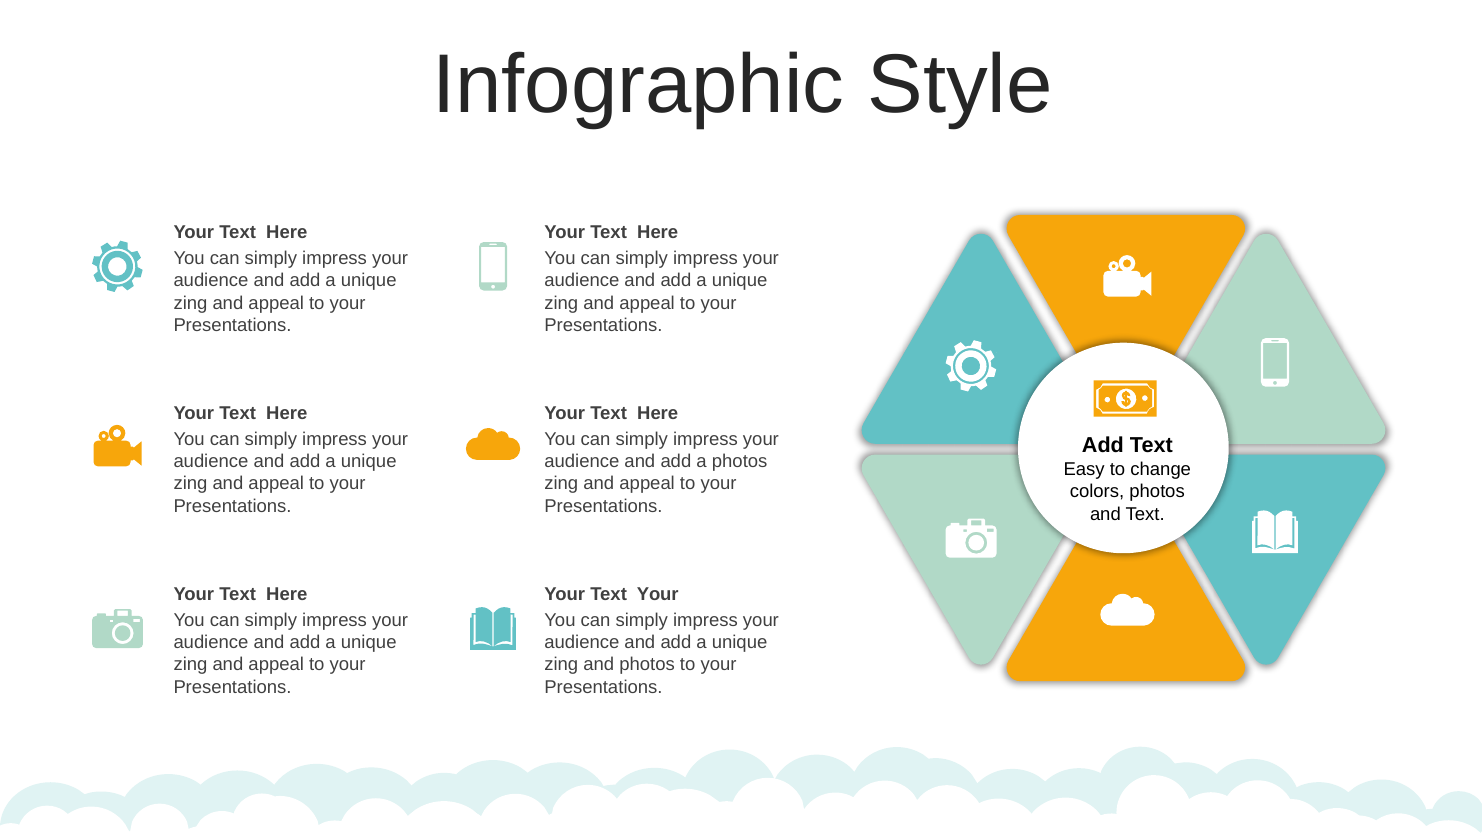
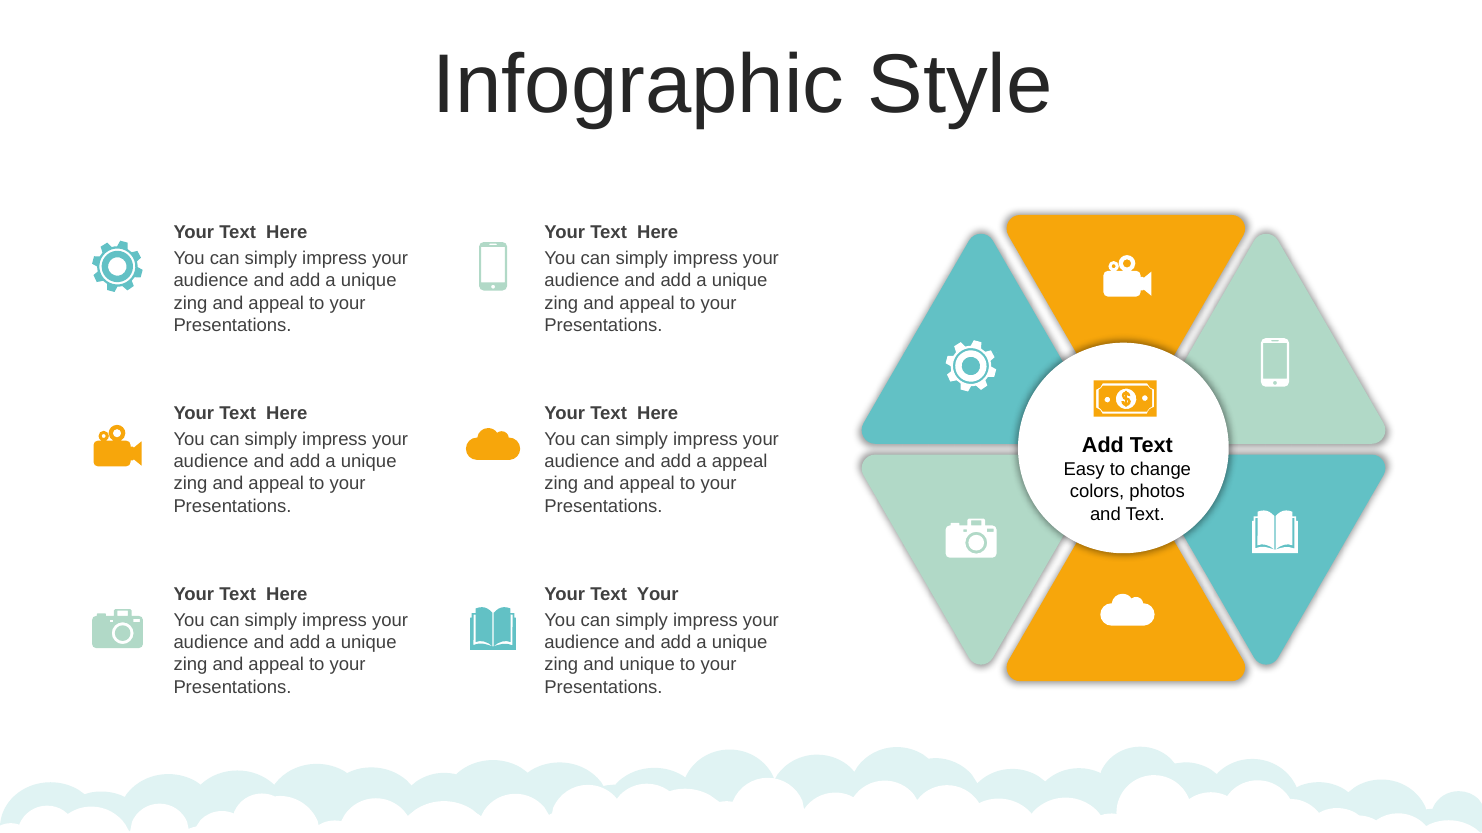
a photos: photos -> appeal (740, 462)
and photos: photos -> unique (647, 665)
